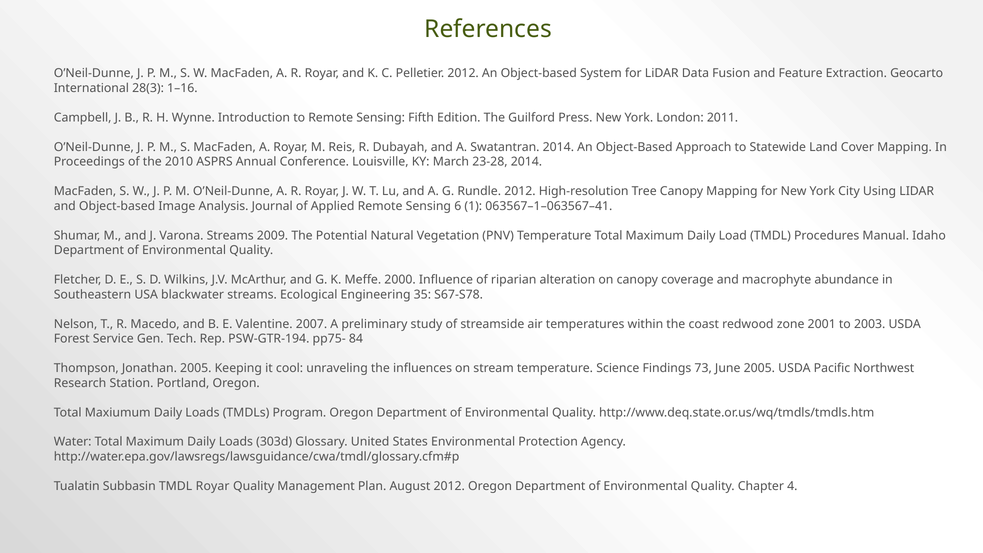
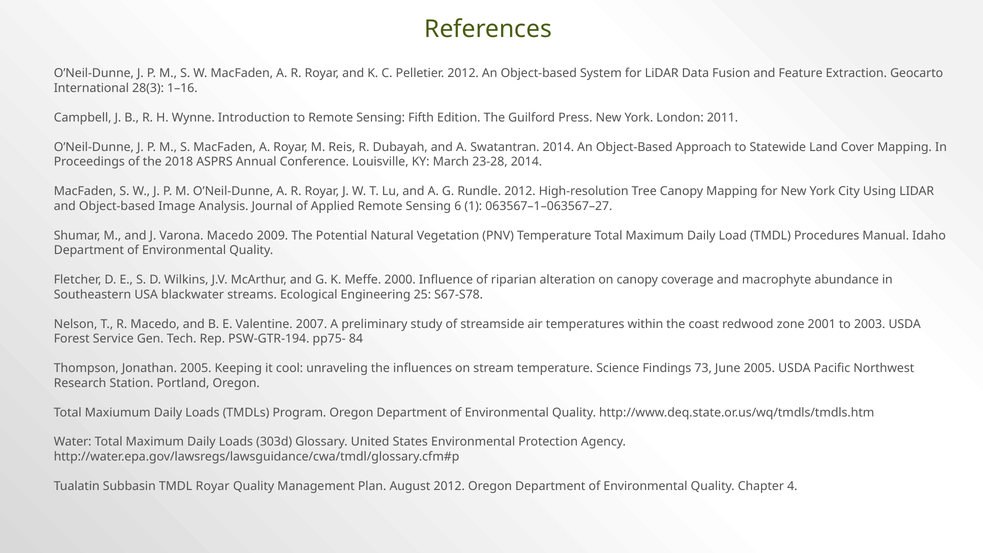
2010: 2010 -> 2018 (179, 162)
063567–1–063567–41: 063567–1–063567–41 -> 063567–1–063567–27 (549, 206)
Varona Streams: Streams -> Macedo (230, 236)
35: 35 -> 25 (422, 295)
